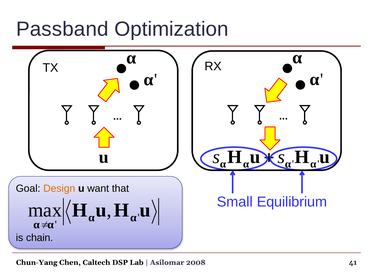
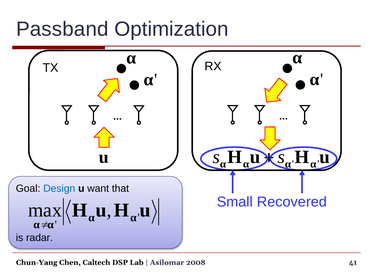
Design colour: orange -> blue (59, 189)
Equilibrium: Equilibrium -> Recovered (292, 202)
chain: chain -> radar (40, 238)
